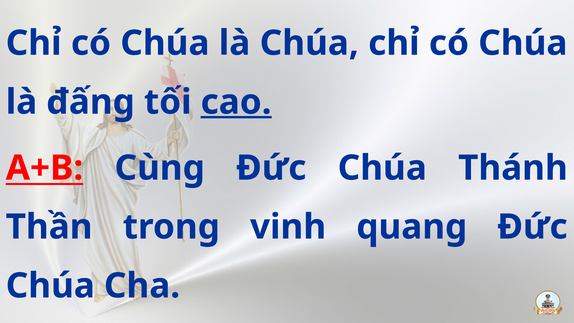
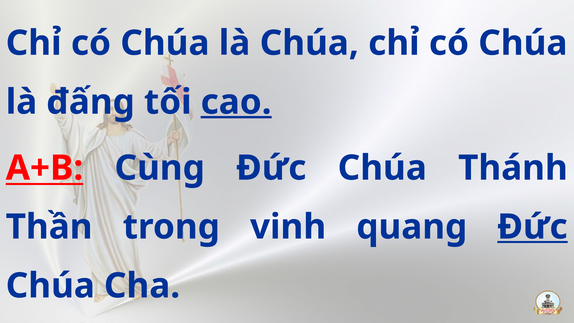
Đức underline: none -> present (532, 227)
